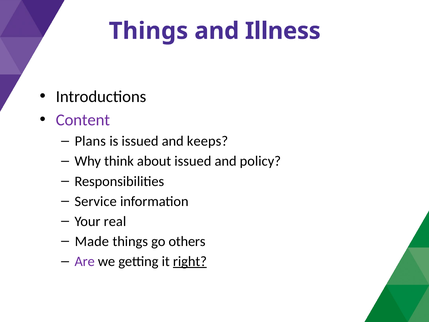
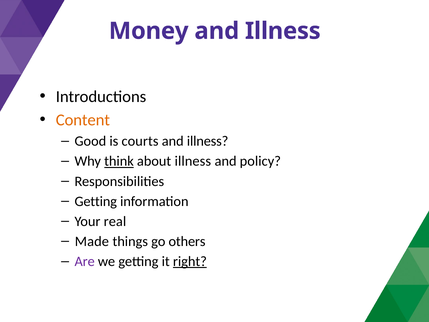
Things: Things -> Money (149, 31)
Content colour: purple -> orange (83, 120)
Plans: Plans -> Good (90, 141)
is issued: issued -> courts (140, 141)
keeps: keeps -> illness (208, 141)
think underline: none -> present (119, 161)
about issued: issued -> illness (193, 161)
Service: Service -> Getting (96, 201)
